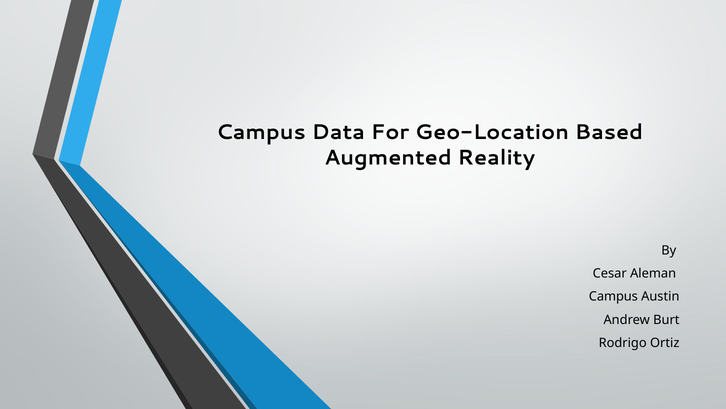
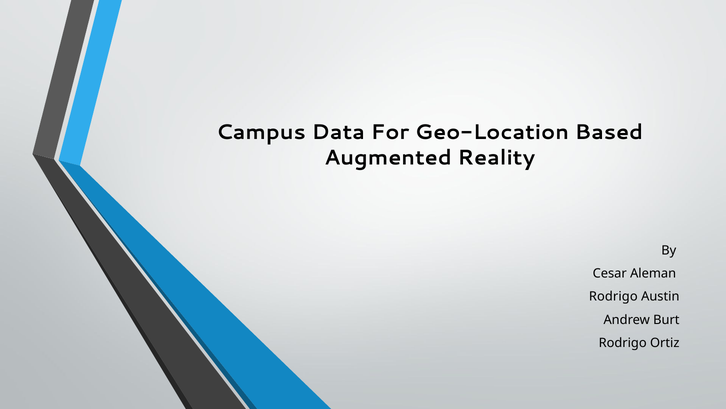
Campus: Campus -> Rodrigo (613, 296)
